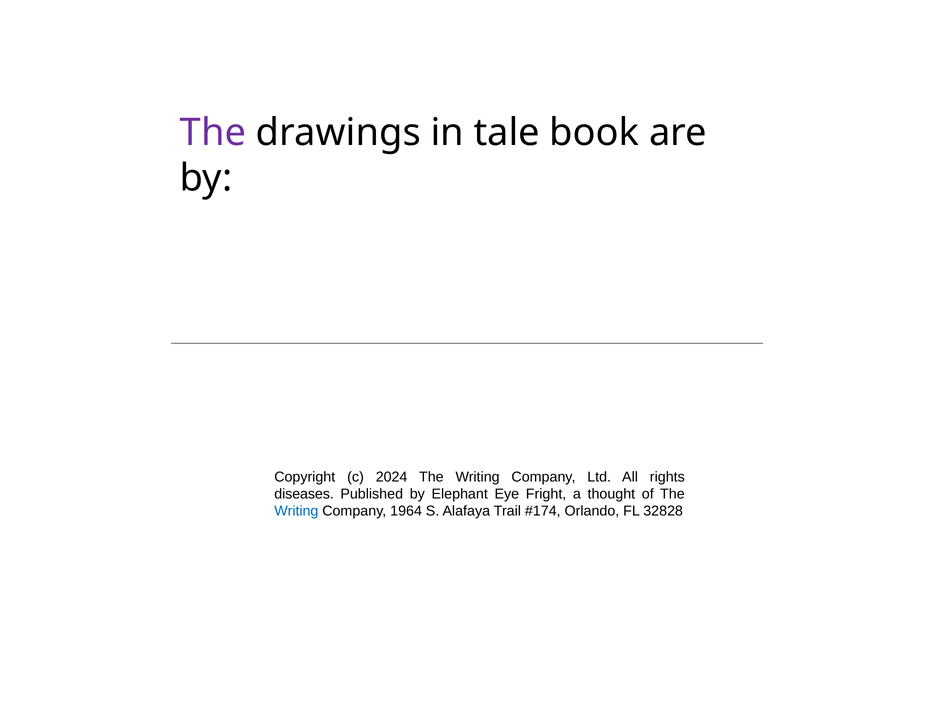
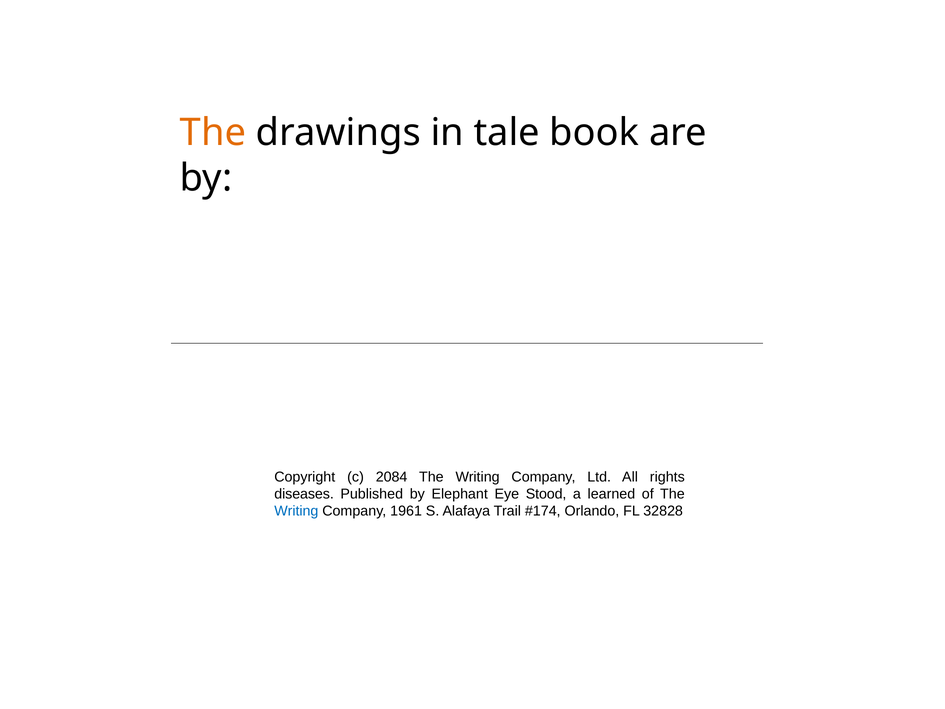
The colour: purple -> orange (213, 133)
2024: 2024 -> 2084 (392, 477)
Fright: Fright -> Stood (546, 494)
thought: thought -> learned (611, 494)
1964: 1964 -> 1961 (406, 511)
